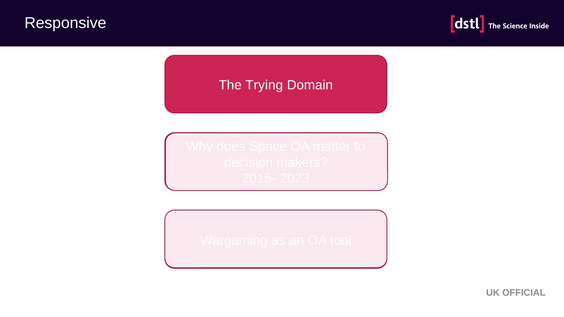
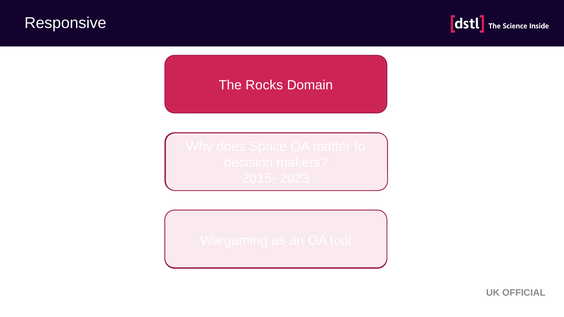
Trying: Trying -> Rocks (264, 85)
